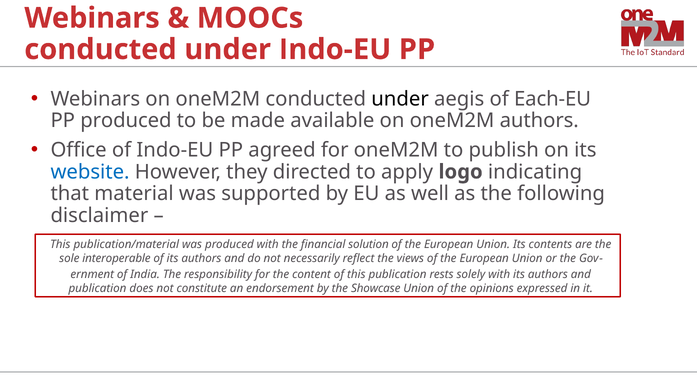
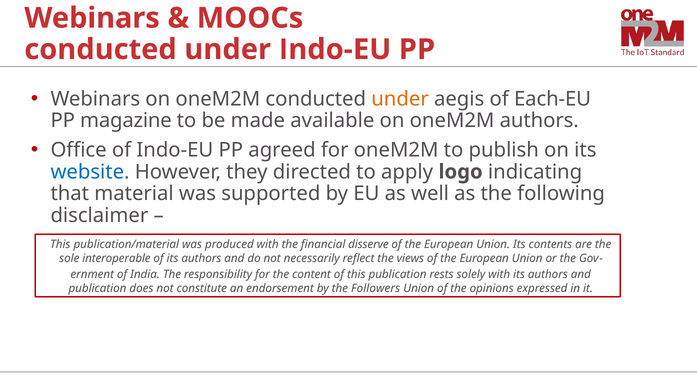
under colour: black -> orange (400, 99)
PP produced: produced -> magazine (126, 121)
solution: solution -> disserve (368, 245)
Showcase: Showcase -> Followers (376, 288)
